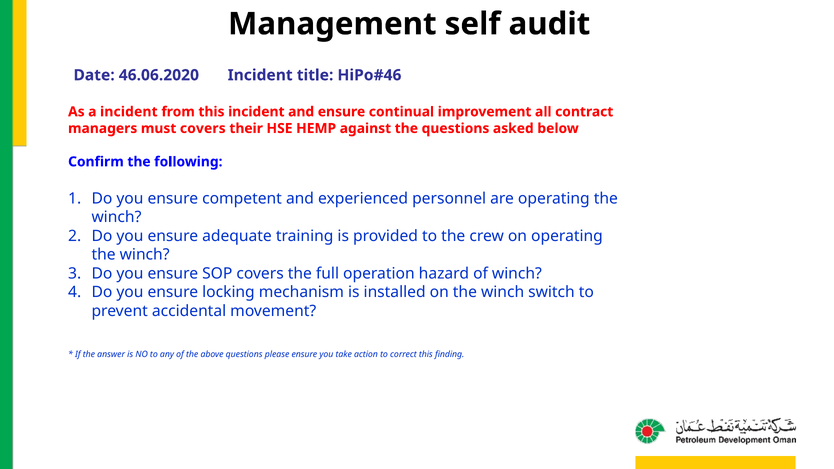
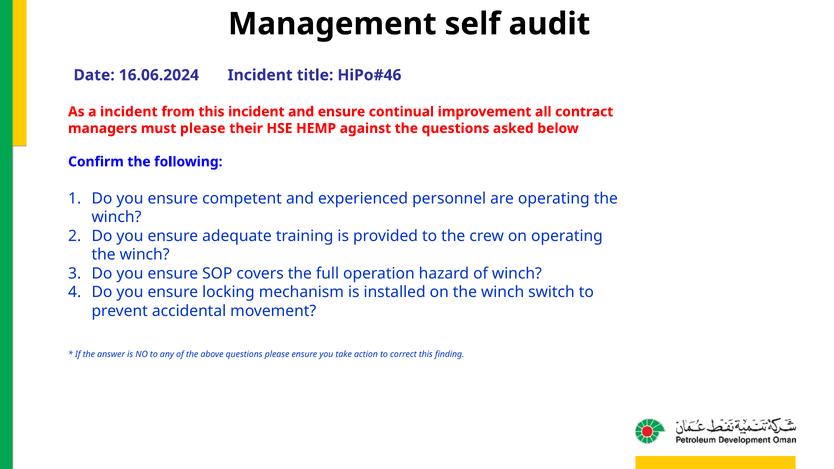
46.06.2020: 46.06.2020 -> 16.06.2024 (159, 75)
must covers: covers -> please (203, 128)
